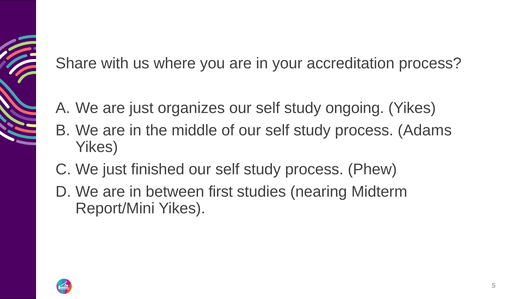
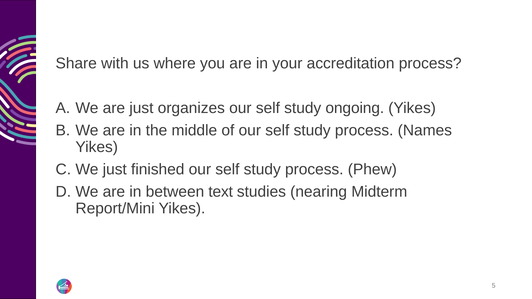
Adams: Adams -> Names (425, 130)
first: first -> text (221, 192)
